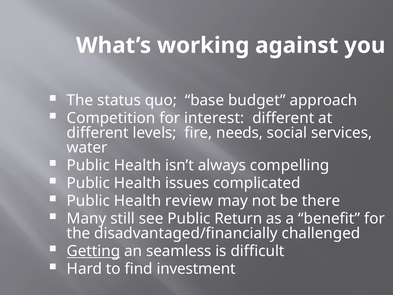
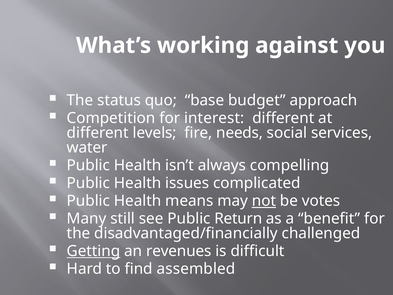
review: review -> means (189, 201)
not underline: none -> present (264, 201)
there: there -> votes (321, 201)
seamless: seamless -> revenues (179, 251)
investment: investment -> assembled (196, 269)
